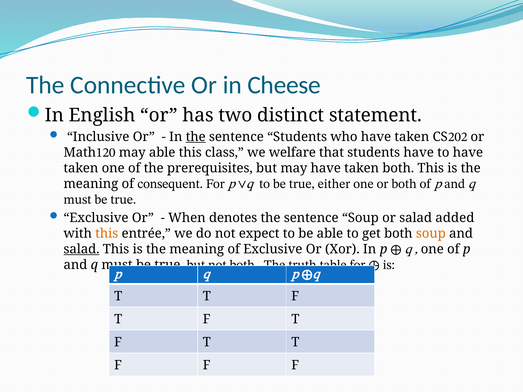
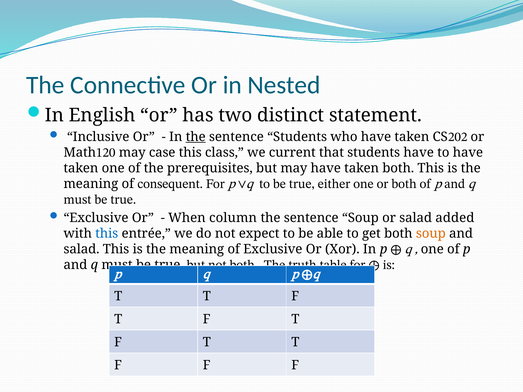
Cheese: Cheese -> Nested (284, 85)
may able: able -> case (162, 153)
welfare: welfare -> current (292, 153)
denotes: denotes -> column (233, 218)
this colour: orange -> blue (107, 234)
salad underline: present -> none (82, 249)
